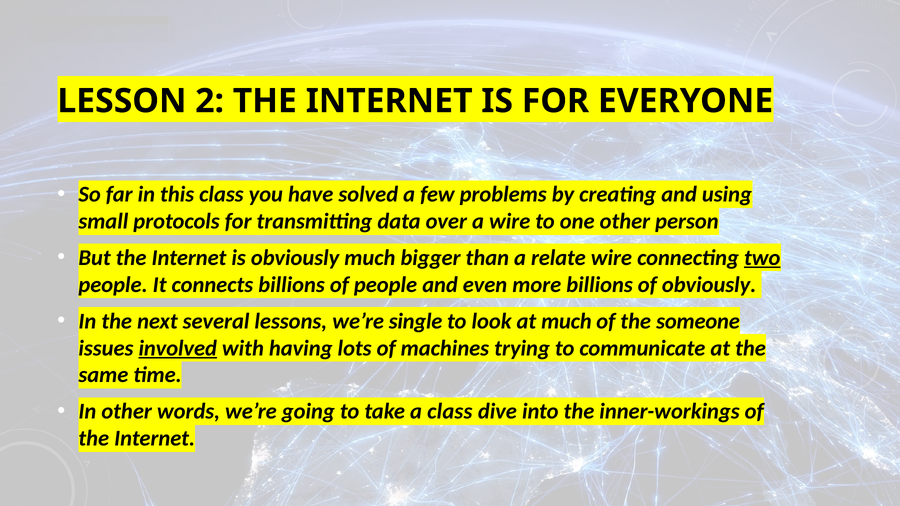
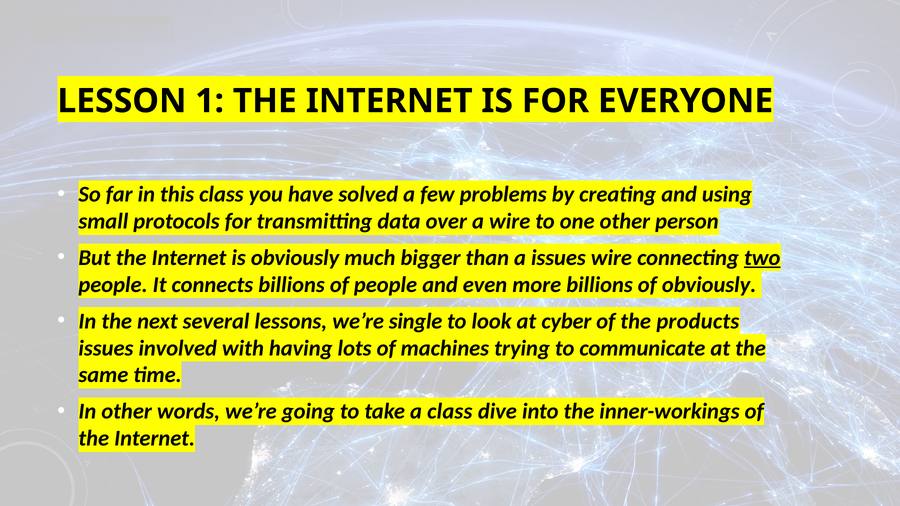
2: 2 -> 1 (210, 101)
a relate: relate -> issues (558, 258)
at much: much -> cyber (566, 321)
someone: someone -> products (698, 321)
involved underline: present -> none (178, 348)
